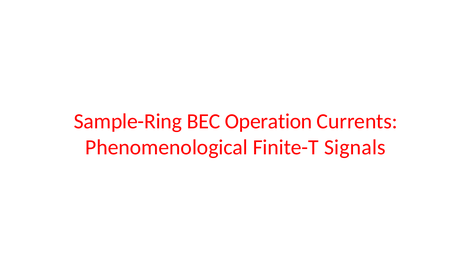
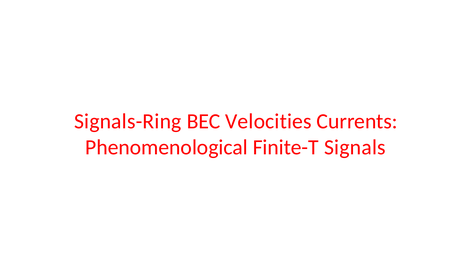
Sample-Ring: Sample-Ring -> Signals-Ring (128, 121)
Operation: Operation -> Velocities (268, 121)
